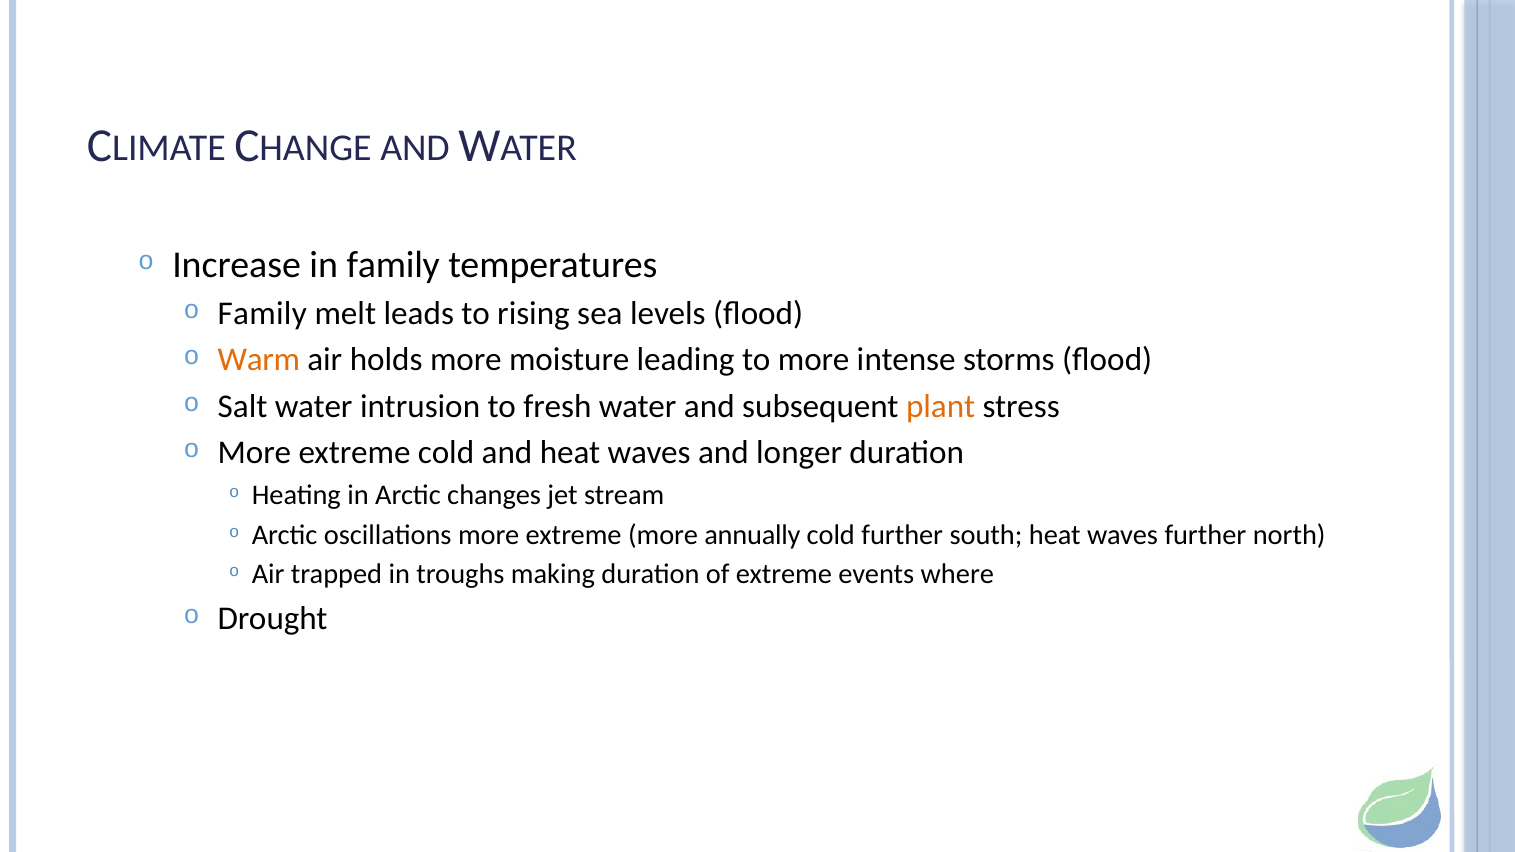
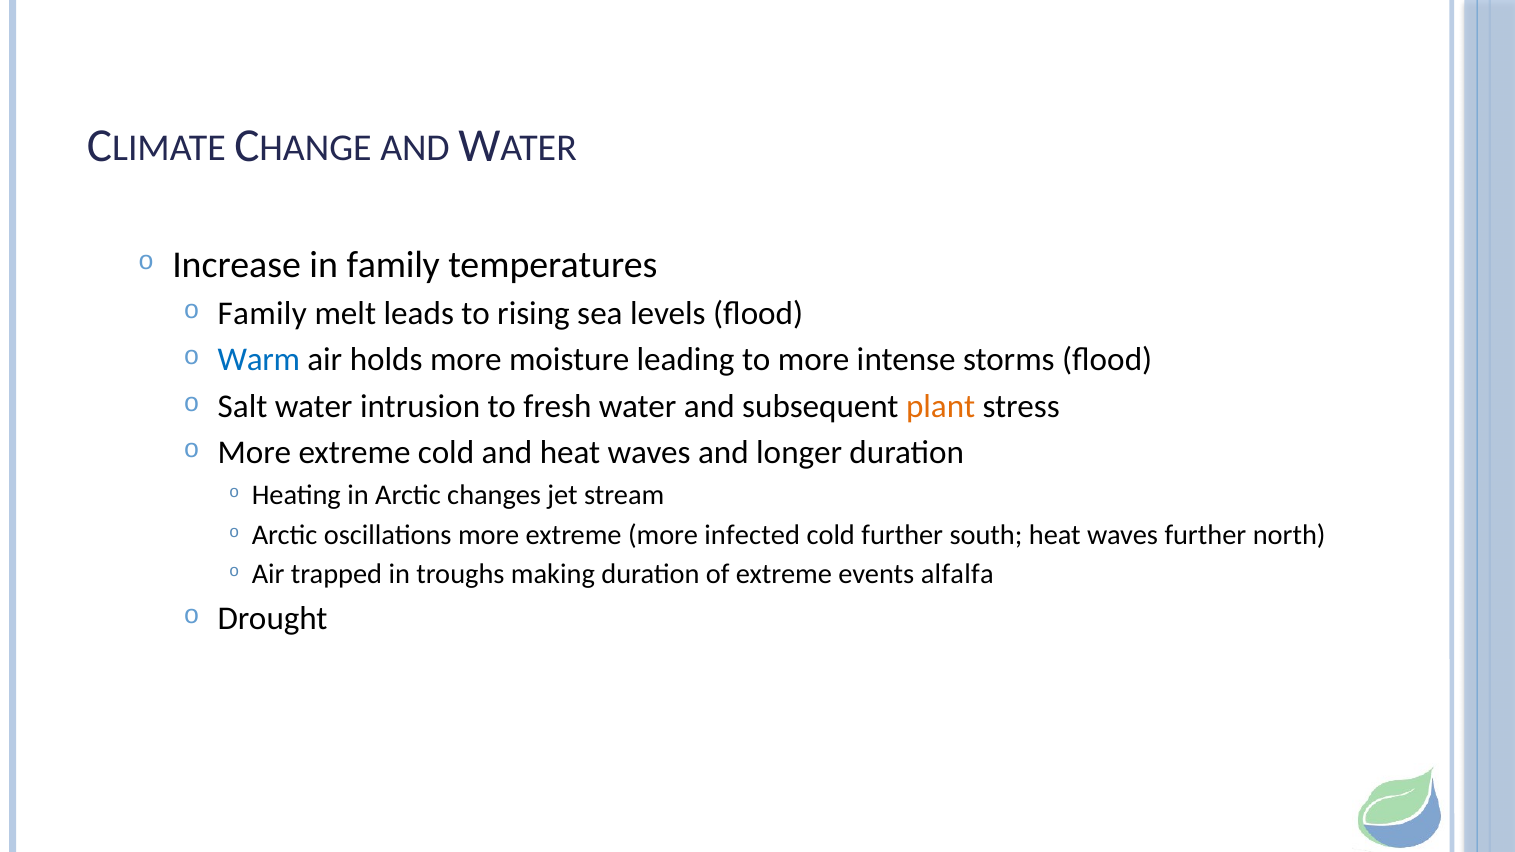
Warm colour: orange -> blue (259, 360)
annually: annually -> infected (752, 535)
where: where -> alfalfa (957, 575)
